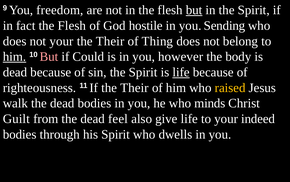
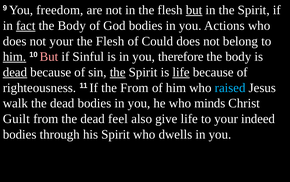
fact underline: none -> present (26, 26)
Flesh: Flesh -> Body (72, 26)
God hostile: hostile -> bodies (146, 26)
Sending: Sending -> Actions (224, 26)
Their: Their -> Flesh (110, 41)
Thing: Thing -> Could (157, 41)
Could: Could -> Sinful (88, 56)
however: however -> therefore (181, 56)
dead underline: none -> present (15, 72)
the underline: none -> present (118, 72)
If the Their: Their -> From (134, 87)
raised colour: yellow -> light blue (230, 87)
